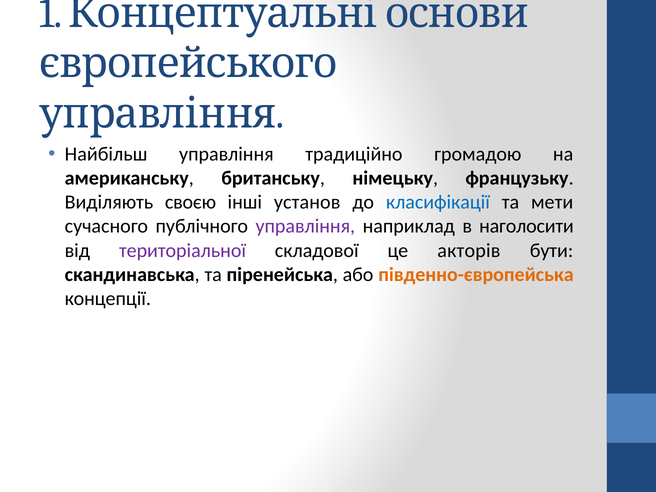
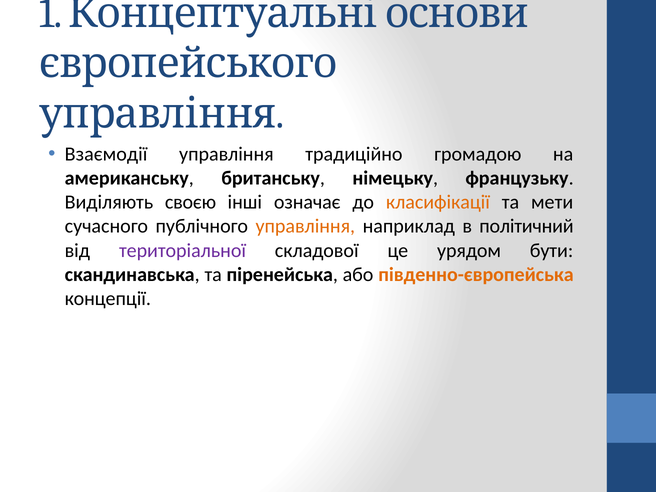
Найбільш: Найбільш -> Взаємодії (106, 154)
установ: установ -> означає (307, 202)
класифікації colour: blue -> orange (438, 202)
управління colour: purple -> orange (305, 226)
наголосити: наголосити -> політичний (526, 226)
акторів: акторів -> урядом (469, 250)
